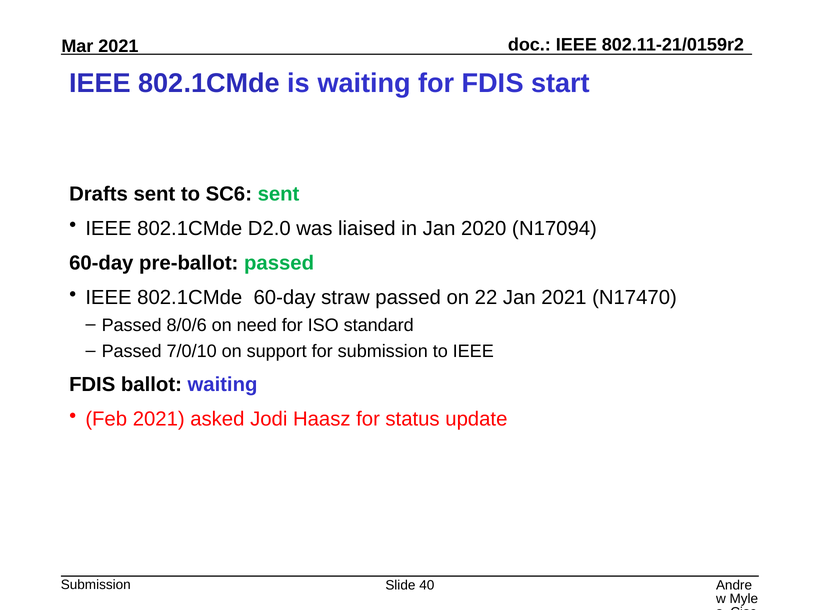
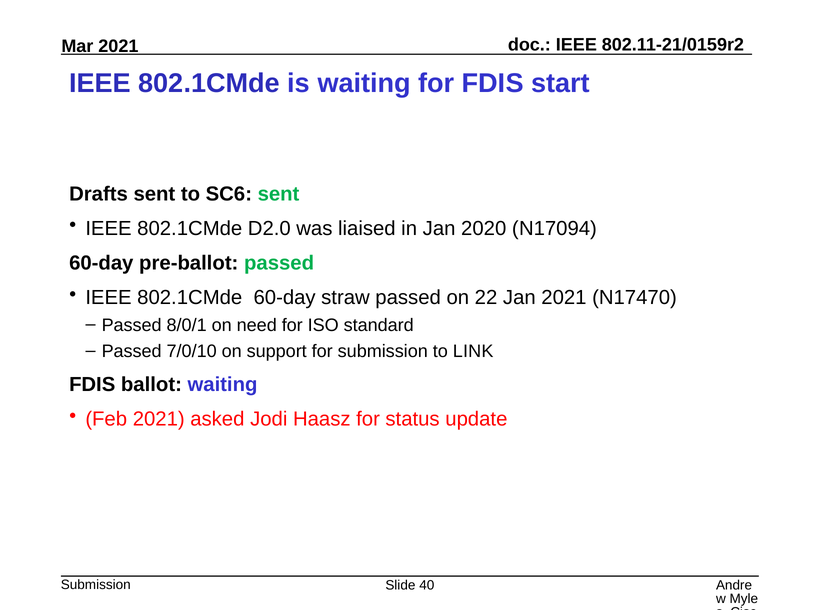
8/0/6: 8/0/6 -> 8/0/1 (187, 325)
to IEEE: IEEE -> LINK (473, 351)
